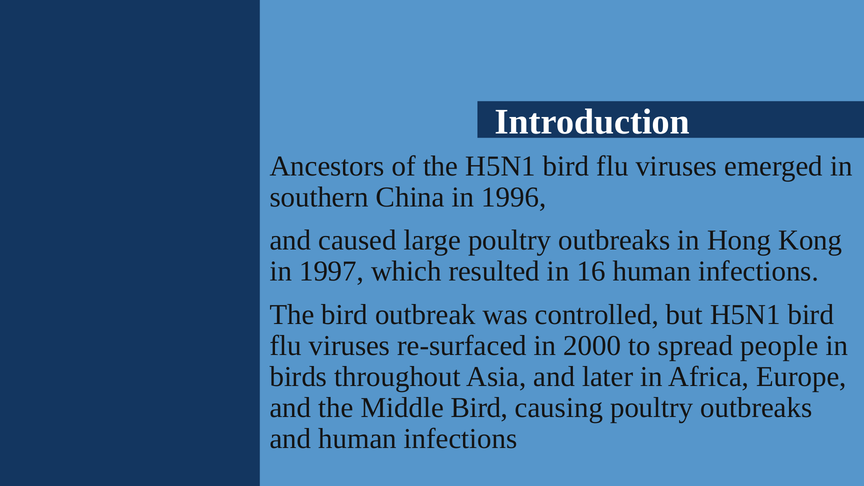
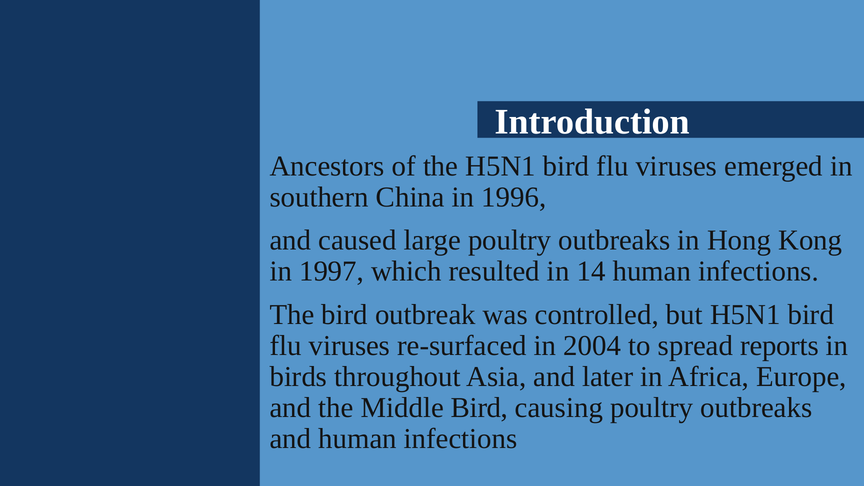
16: 16 -> 14 (591, 271)
2000: 2000 -> 2004 (592, 346)
people: people -> reports (780, 346)
